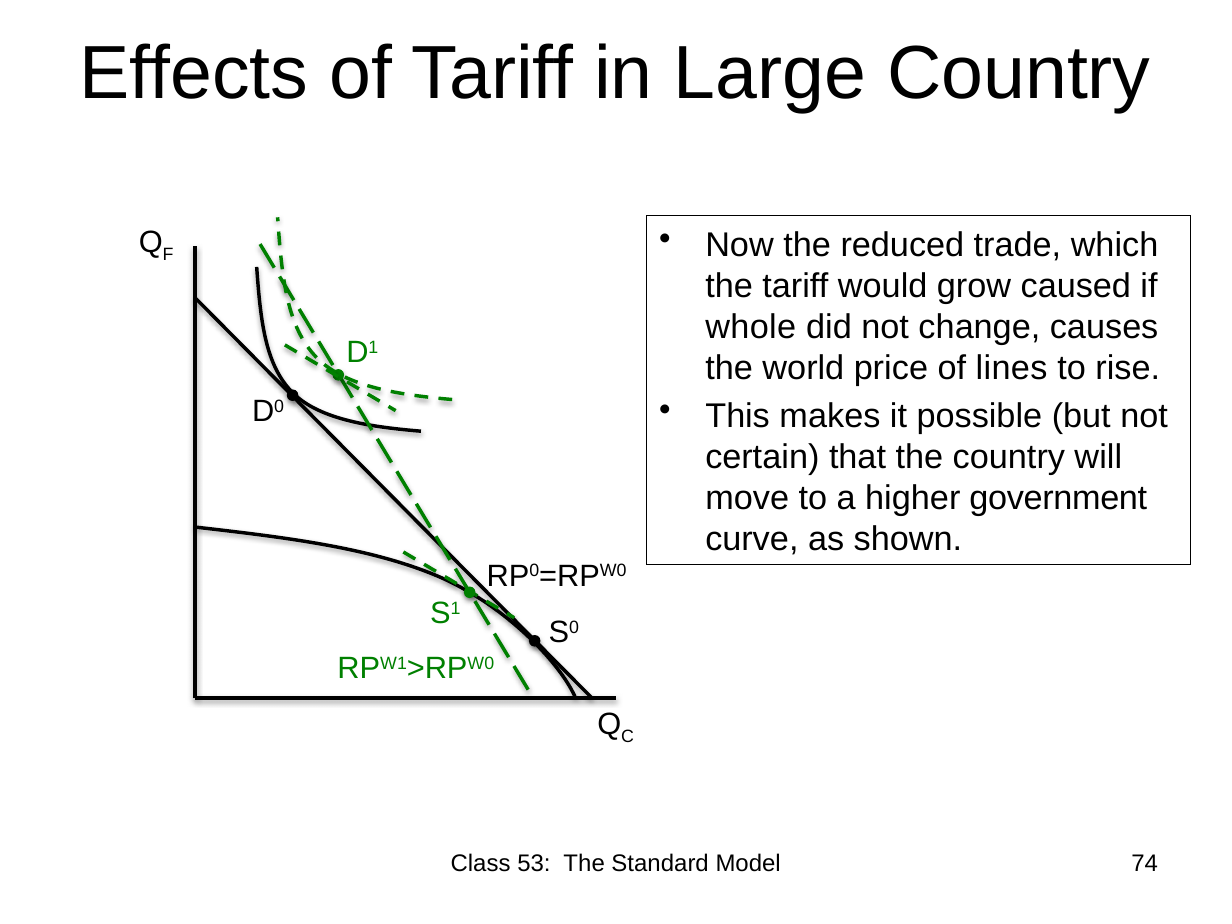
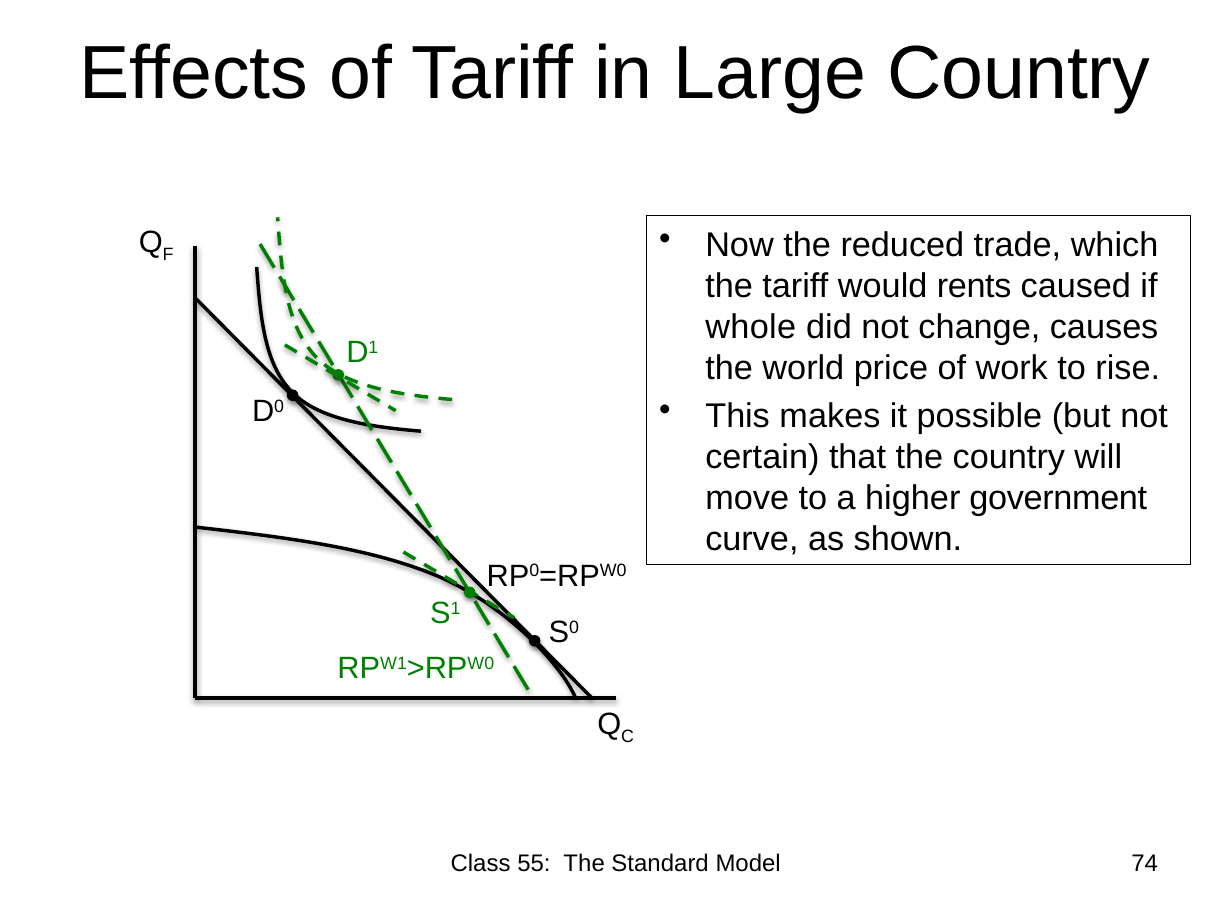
grow: grow -> rents (974, 286)
lines: lines -> work (1012, 368)
53: 53 -> 55 (534, 864)
